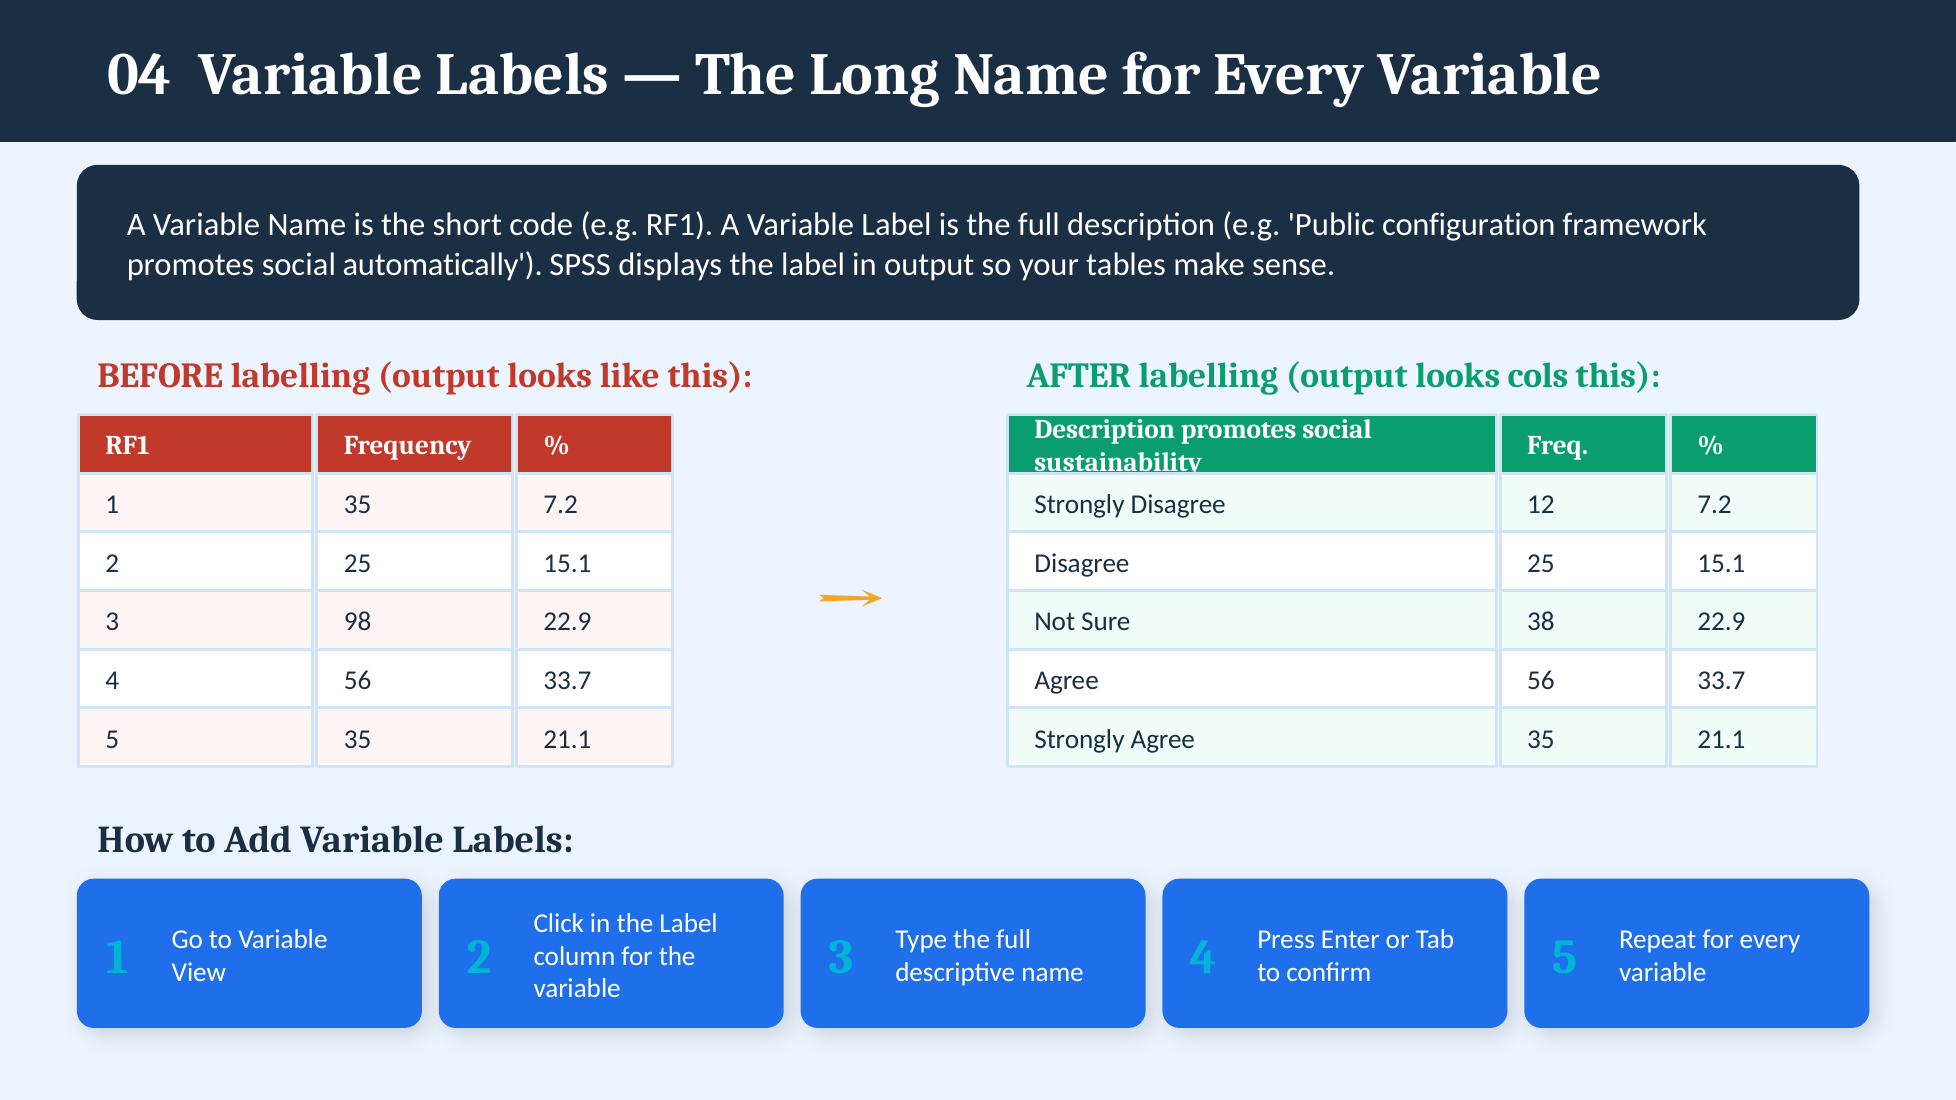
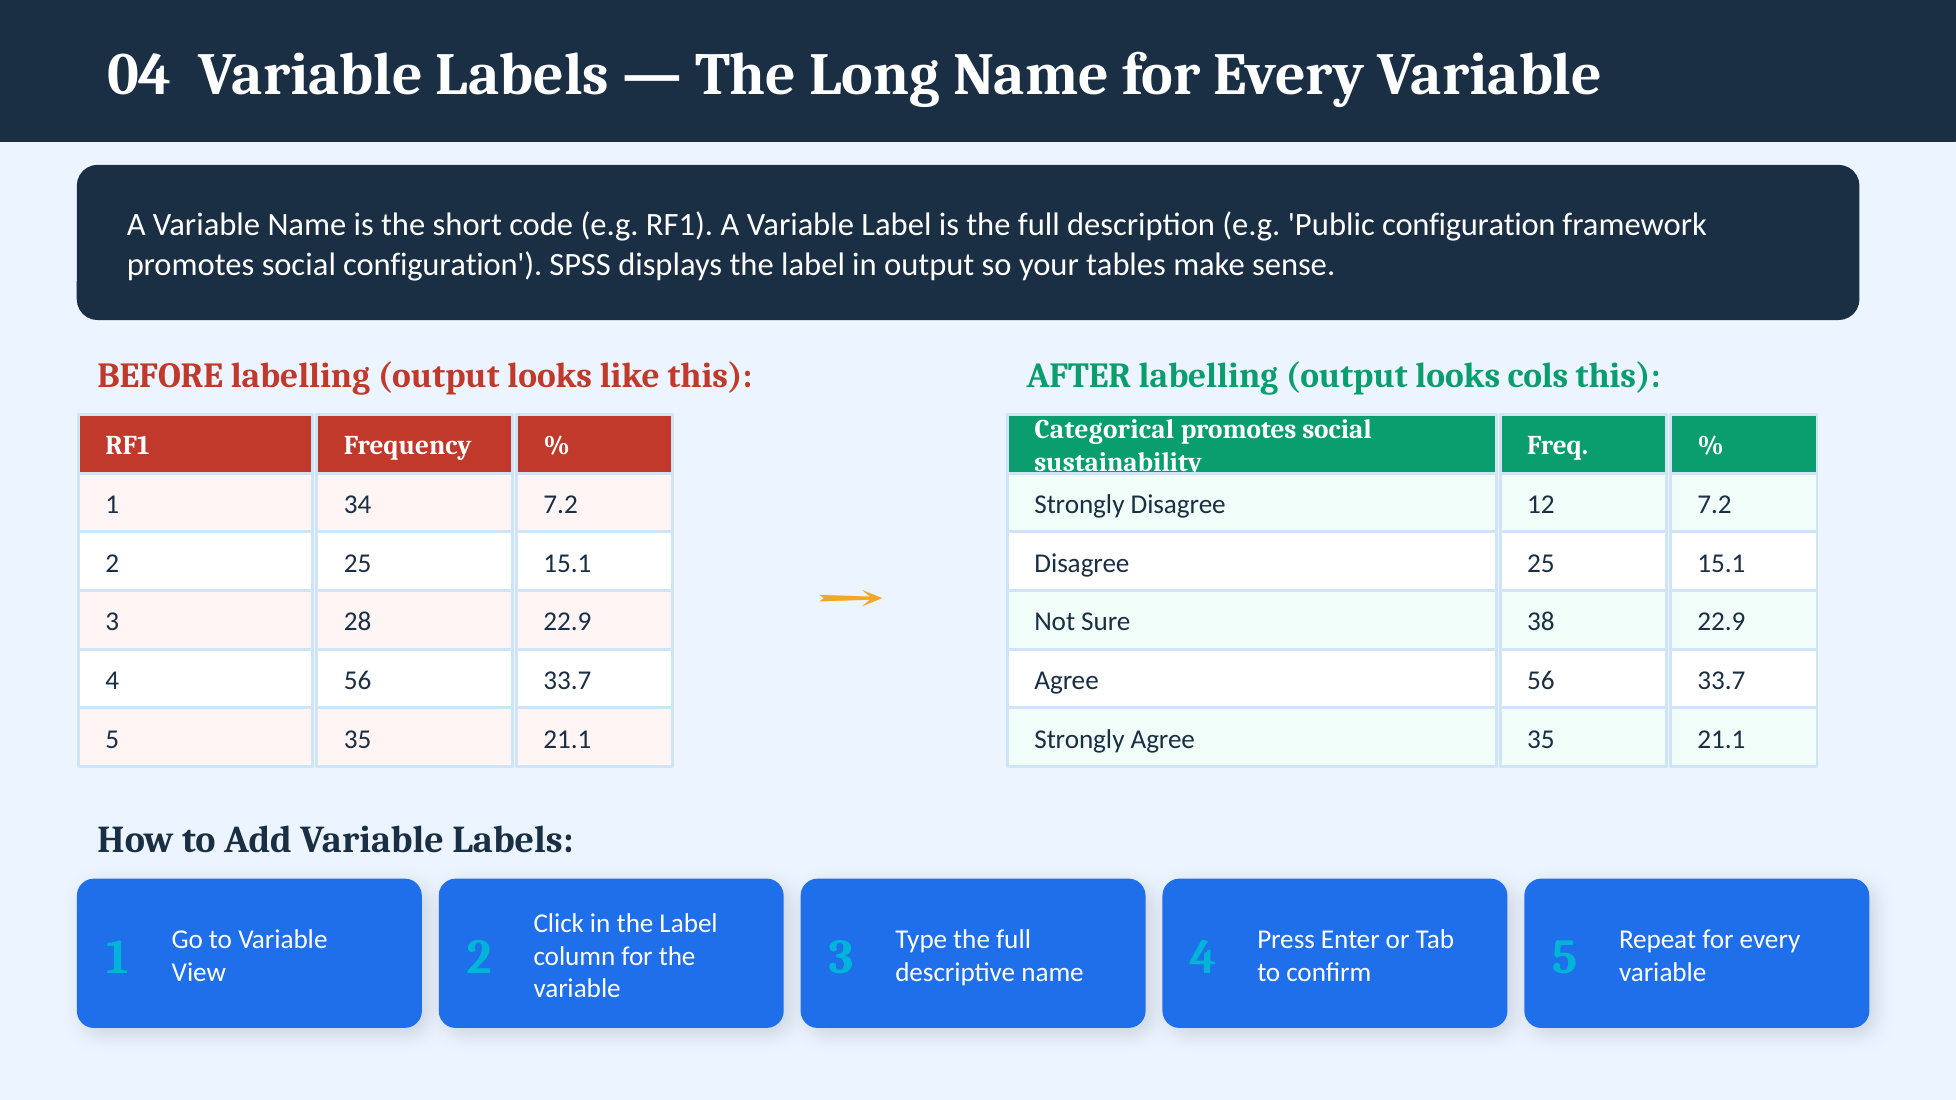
social automatically: automatically -> configuration (443, 264)
Description: Description -> Categorical (1105, 430)
1 35: 35 -> 34 (358, 505)
98: 98 -> 28 (358, 622)
